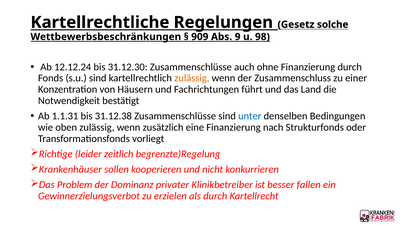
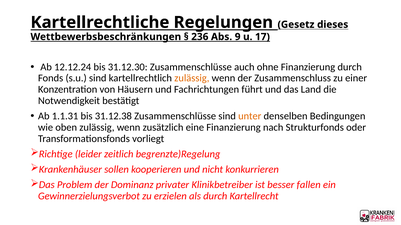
solche: solche -> dieses (333, 25)
909: 909 -> 236 (200, 37)
98: 98 -> 17 (262, 37)
unter colour: blue -> orange (250, 116)
